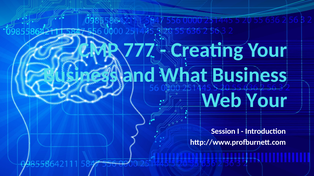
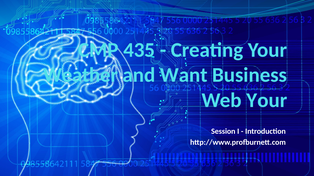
777: 777 -> 435 (139, 50)
Business: Business -> Weather (81, 75)
What: What -> Want (184, 75)
